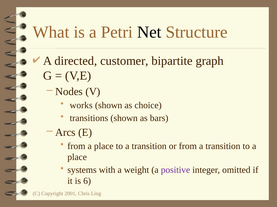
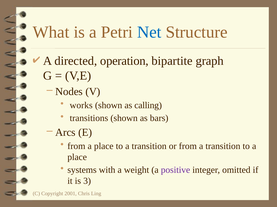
Net colour: black -> blue (149, 32)
customer: customer -> operation (124, 61)
choice: choice -> calling (148, 106)
6: 6 -> 3 (87, 182)
